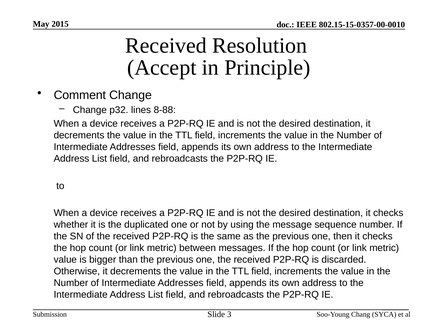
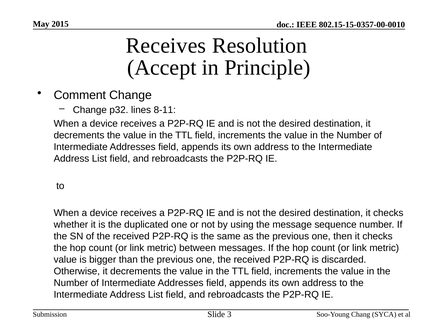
Received: Received -> Receives (166, 46)
8-88: 8-88 -> 8-11 (165, 110)
